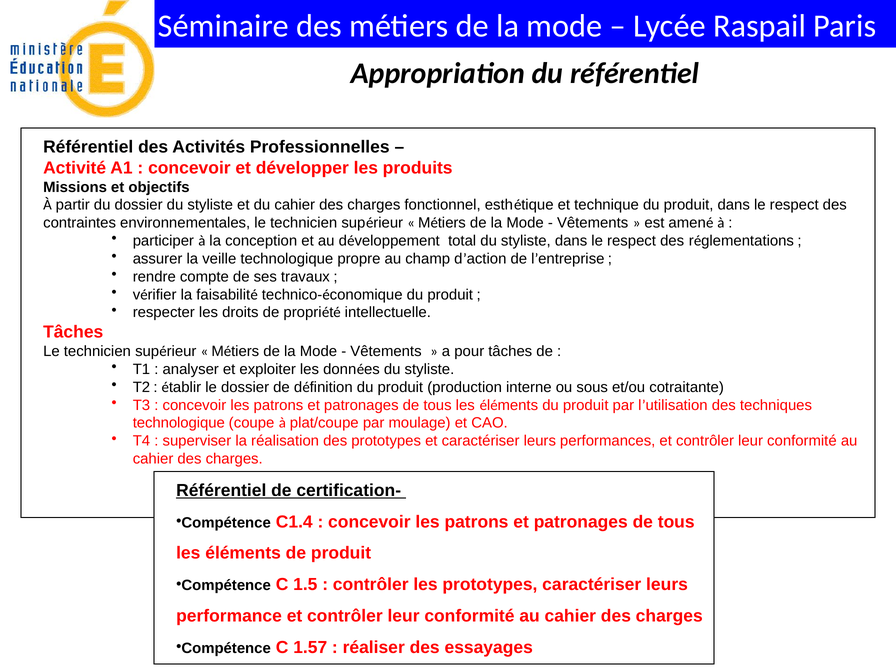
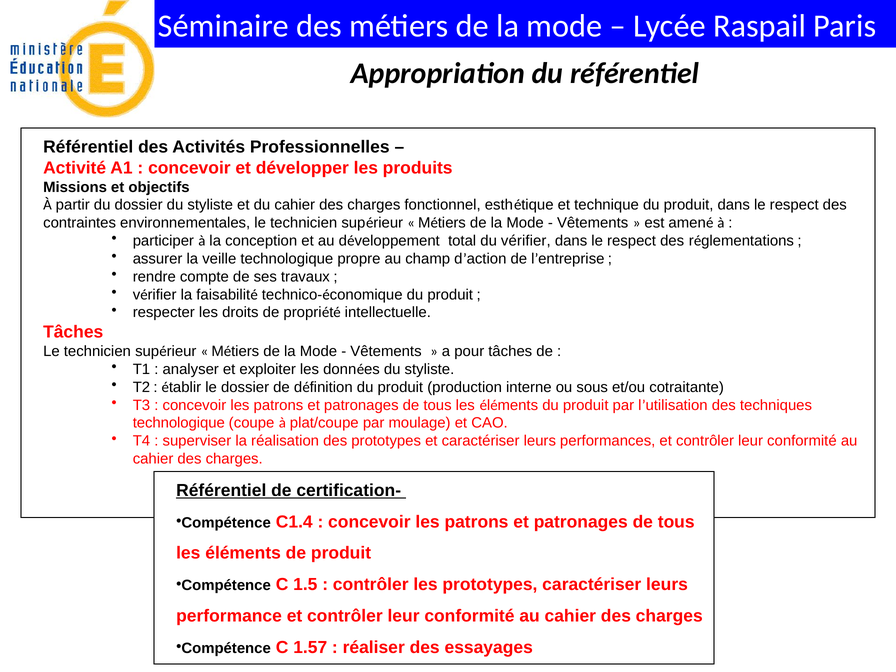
total du styliste: styliste -> vérifier (526, 241)
